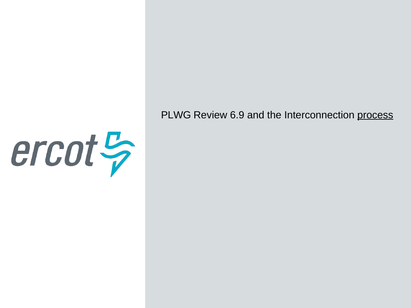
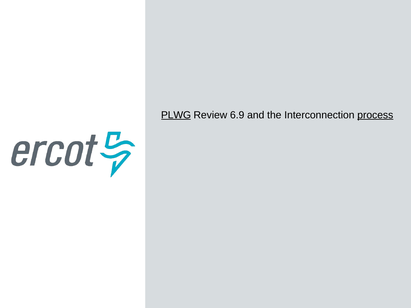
PLWG underline: none -> present (176, 115)
